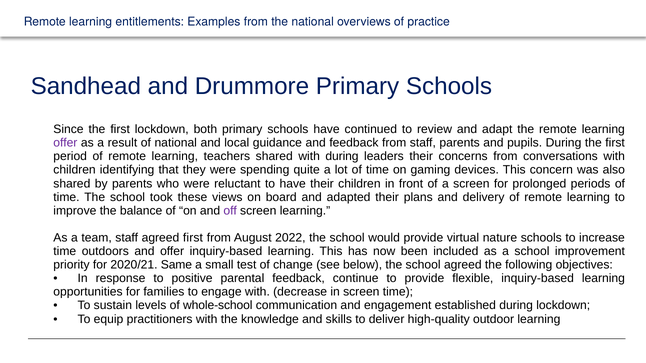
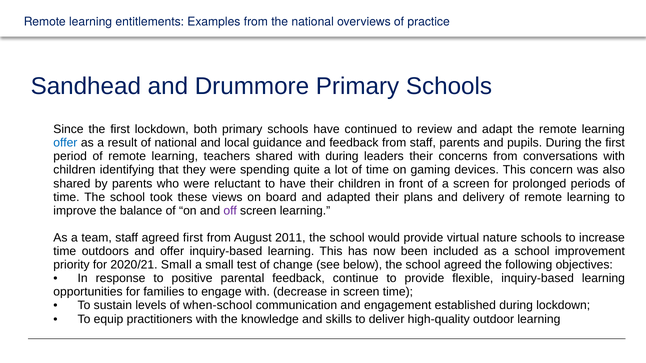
offer colour: purple -> blue (65, 143)
2022: 2022 -> 2011 (290, 238)
2020/21 Same: Same -> Small (176, 265)
whole-school: whole-school -> when-school (218, 306)
